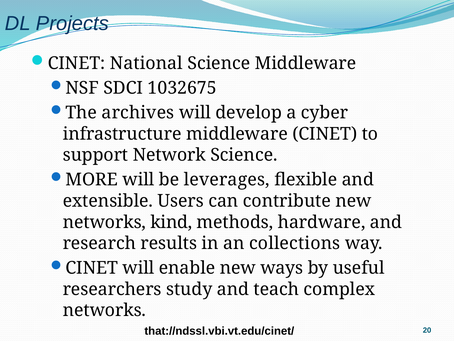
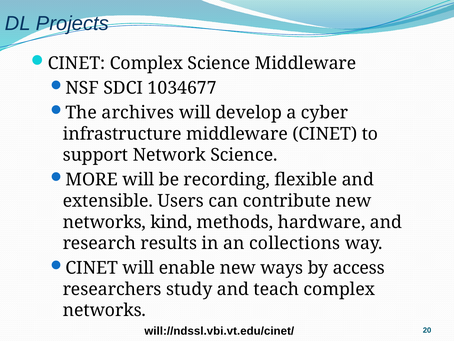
CINET National: National -> Complex (146, 63)
1032675: 1032675 -> 1034677 (182, 88)
leverages: leverages -> recording (227, 180)
useful: useful -> access (359, 268)
that://ndssl.vbi.vt.edu/cinet/: that://ndssl.vbi.vt.edu/cinet/ -> will://ndssl.vbi.vt.edu/cinet/ (219, 331)
